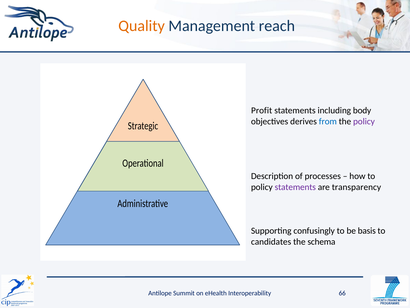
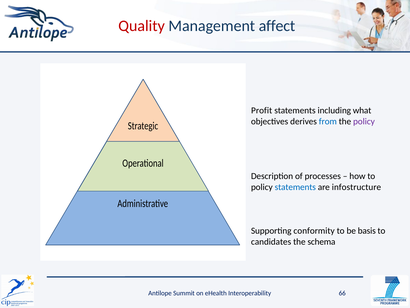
Quality colour: orange -> red (142, 26)
reach: reach -> affect (277, 26)
body: body -> what (362, 110)
statements colour: purple -> blue (295, 187)
transparency: transparency -> infostructure (356, 187)
confusingly: confusingly -> conformity (314, 230)
